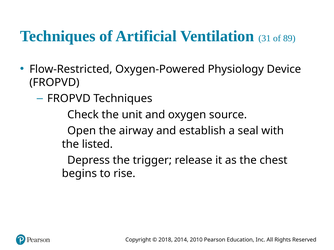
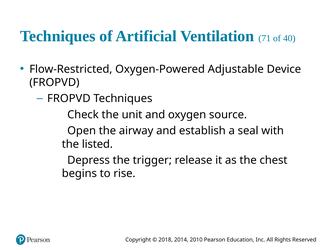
31: 31 -> 71 (265, 38)
89: 89 -> 40 (289, 38)
Physiology: Physiology -> Adjustable (236, 69)
